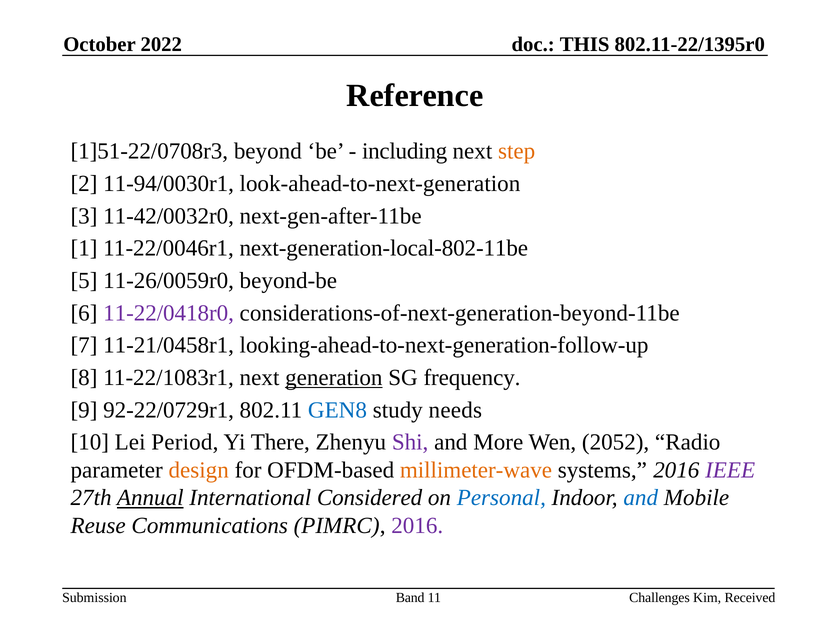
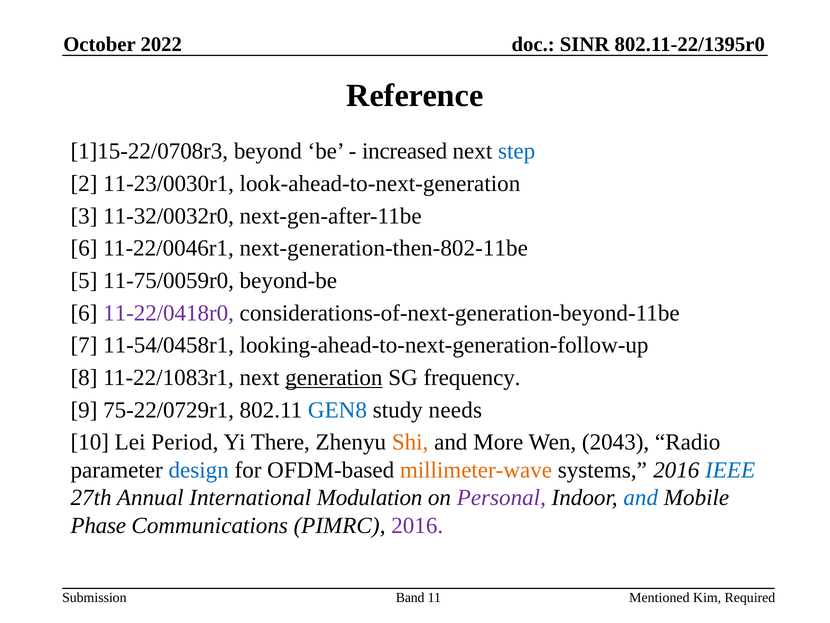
THIS: THIS -> SINR (585, 44)
1]51-22/0708r3: 1]51-22/0708r3 -> 1]15-22/0708r3 (149, 151)
including: including -> increased (405, 151)
step colour: orange -> blue (517, 151)
11-94/0030r1: 11-94/0030r1 -> 11-23/0030r1 (169, 183)
11-42/0032r0: 11-42/0032r0 -> 11-32/0032r0 (169, 216)
1: 1 -> 6 (84, 248)
next-generation-local-802-11be: next-generation-local-802-11be -> next-generation-then-802-11be (384, 248)
11-26/0059r0: 11-26/0059r0 -> 11-75/0059r0 (169, 280)
11-21/0458r1: 11-21/0458r1 -> 11-54/0458r1 (169, 345)
92-22/0729r1: 92-22/0729r1 -> 75-22/0729r1 (169, 410)
Shi colour: purple -> orange (410, 442)
2052: 2052 -> 2043 (616, 442)
design colour: orange -> blue (199, 470)
IEEE colour: purple -> blue (730, 470)
Annual underline: present -> none (150, 497)
Considered: Considered -> Modulation (370, 497)
Personal colour: blue -> purple (501, 497)
Reuse: Reuse -> Phase (98, 525)
Challenges: Challenges -> Mentioned (659, 597)
Received: Received -> Required (750, 597)
